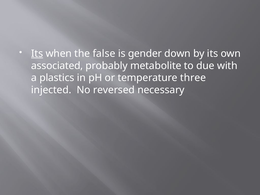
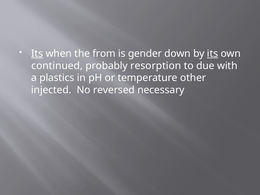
false: false -> from (104, 54)
its underline: none -> present (213, 54)
associated: associated -> continued (57, 66)
metabolite: metabolite -> resorption (156, 66)
three: three -> other (193, 78)
